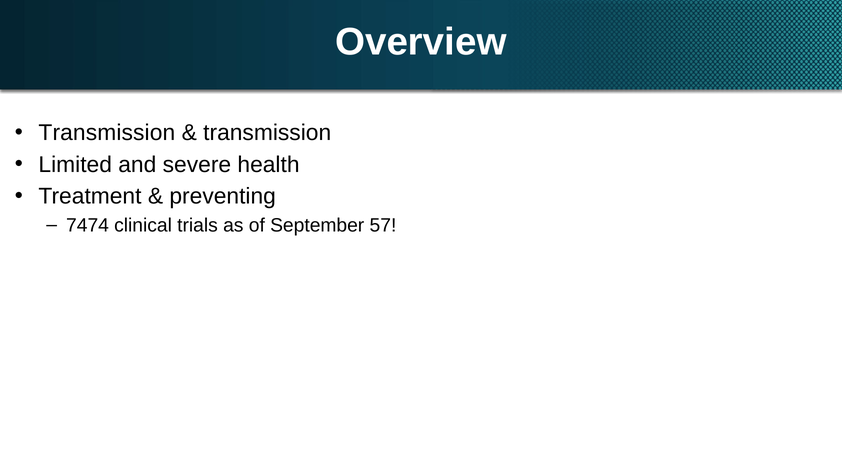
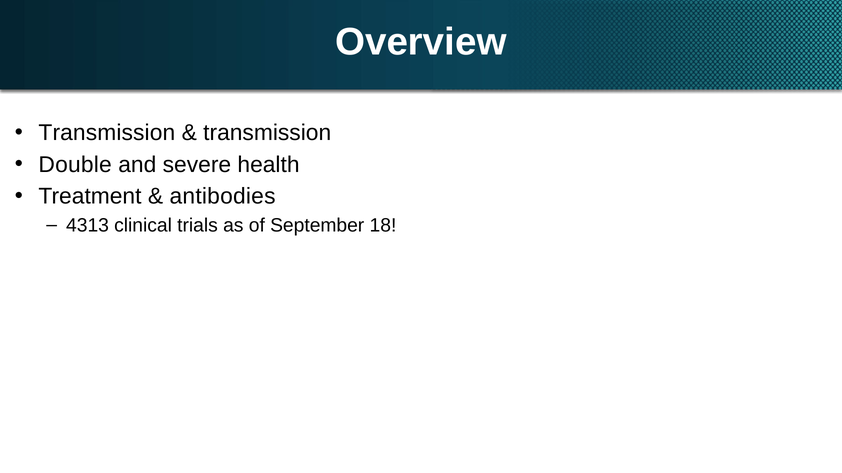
Limited: Limited -> Double (75, 165)
preventing: preventing -> antibodies (223, 197)
7474: 7474 -> 4313 (88, 226)
57: 57 -> 18 (383, 226)
